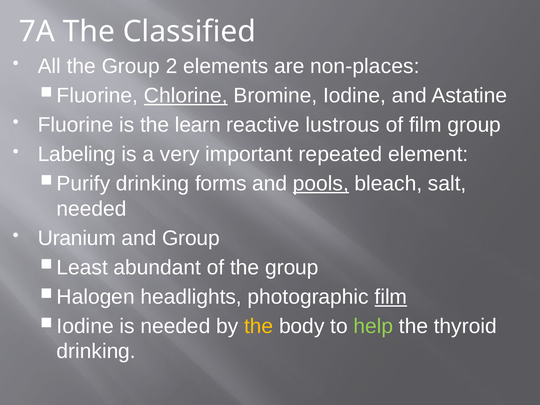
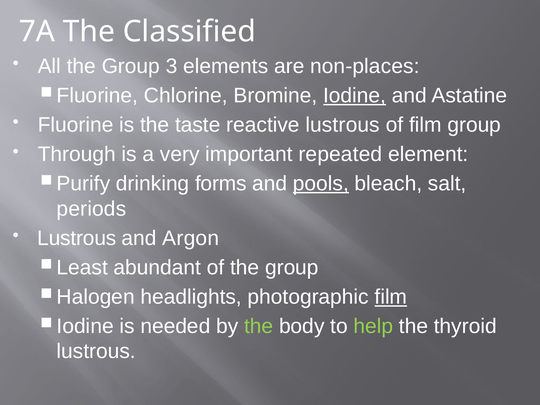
2: 2 -> 3 (172, 66)
Chlorine underline: present -> none (186, 96)
Iodine underline: none -> present (355, 96)
learn: learn -> taste (198, 125)
Labeling: Labeling -> Through (77, 154)
needed: needed -> periods (91, 209)
Uranium: Uranium -> Lustrous (77, 238)
and Group: Group -> Argon (191, 238)
the colour: yellow -> light green (259, 326)
drinking: drinking -> lustrous (96, 351)
